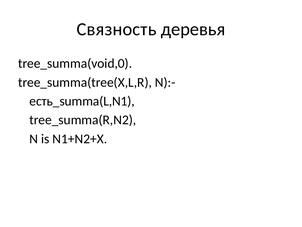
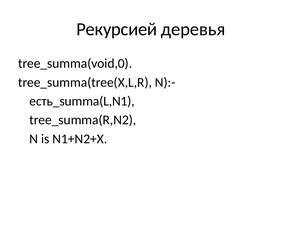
Связность: Связность -> Рекурсией (117, 29)
